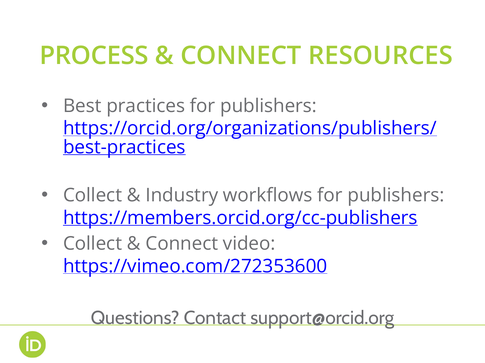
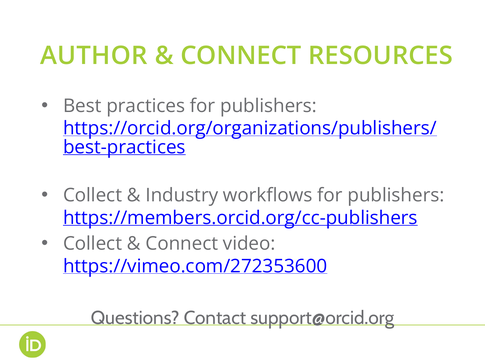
PROCESS: PROCESS -> AUTHOR (94, 56)
